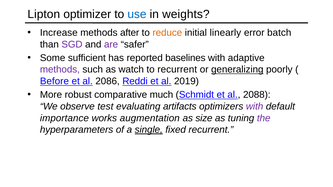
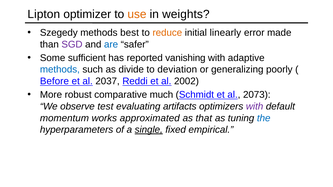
use colour: blue -> orange (137, 14)
Increase: Increase -> Szegedy (59, 33)
after: after -> best (130, 33)
batch: batch -> made (279, 33)
are colour: purple -> blue (111, 44)
baselines: baselines -> vanishing (185, 58)
methods colour: purple -> blue (60, 70)
watch: watch -> divide (131, 70)
to recurrent: recurrent -> deviation (177, 70)
generalizing underline: present -> none (237, 70)
2086: 2086 -> 2037 (108, 81)
2019: 2019 -> 2002 (186, 81)
2088: 2088 -> 2073 (257, 95)
importance: importance -> momentum (64, 118)
augmentation: augmentation -> approximated (150, 118)
size: size -> that (204, 118)
the colour: purple -> blue (264, 118)
fixed recurrent: recurrent -> empirical (211, 130)
